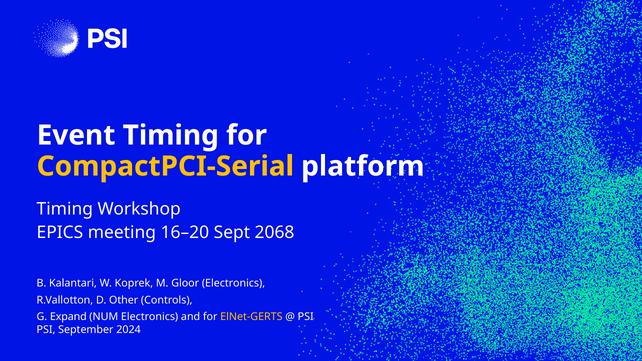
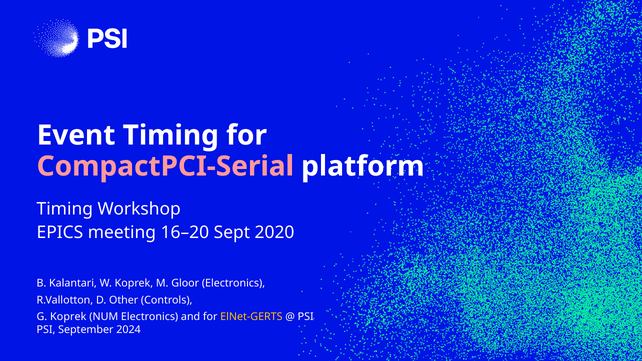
CompactPCI-Serial colour: yellow -> pink (165, 166)
2068: 2068 -> 2020 (275, 232)
G Expand: Expand -> Koprek (68, 317)
